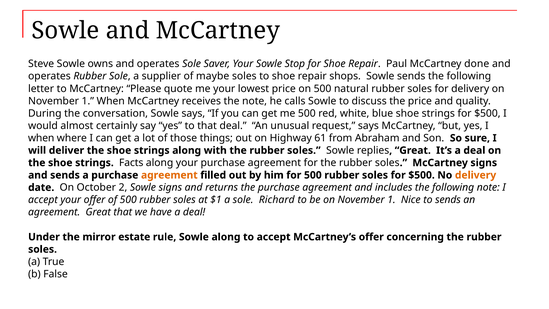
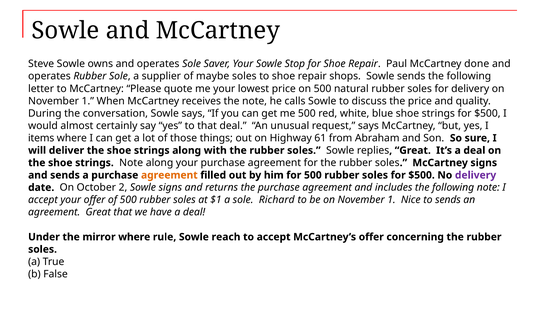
when: when -> items (41, 138)
strings Facts: Facts -> Note (131, 163)
delivery colour: orange -> purple (476, 175)
mirror estate: estate -> where (134, 237)
Sowle along: along -> reach (226, 237)
